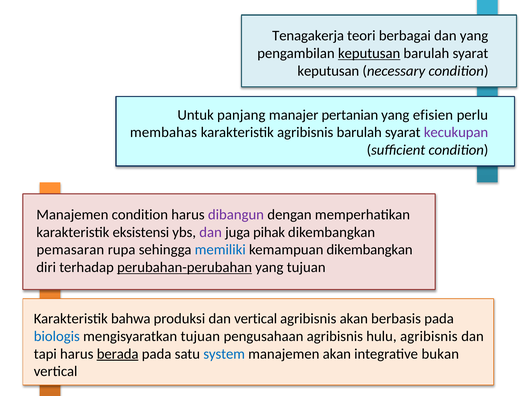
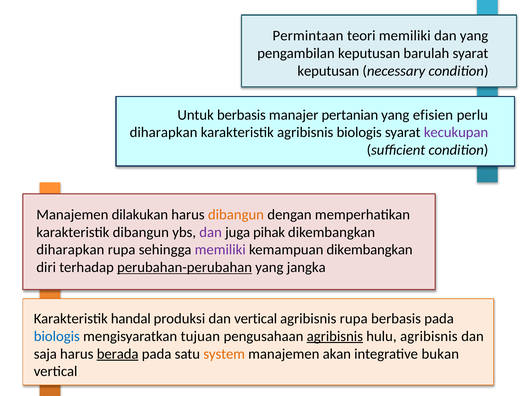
Tenagakerja: Tenagakerja -> Permintaan (308, 36)
teori berbagai: berbagai -> memiliki (405, 36)
keputusan underline: present -> none (369, 54)
Untuk panjang: panjang -> berbasis (241, 115)
membahas: membahas -> diharapkan (164, 133)
agribisnis barulah: barulah -> biologis (359, 133)
Manajemen condition: condition -> dilakukan (140, 215)
dibangun colour: purple -> orange (236, 215)
karakteristik eksistensi: eksistensi -> dibangun (141, 233)
pemasaran: pemasaran -> diharapkan (70, 250)
memiliki colour: blue -> purple (220, 250)
yang tujuan: tujuan -> jangka (306, 268)
bahwa: bahwa -> handal (131, 319)
agribisnis akan: akan -> rupa (354, 319)
agribisnis underline: none -> present (335, 337)
tapi: tapi -> saja (45, 355)
system colour: blue -> orange (224, 355)
